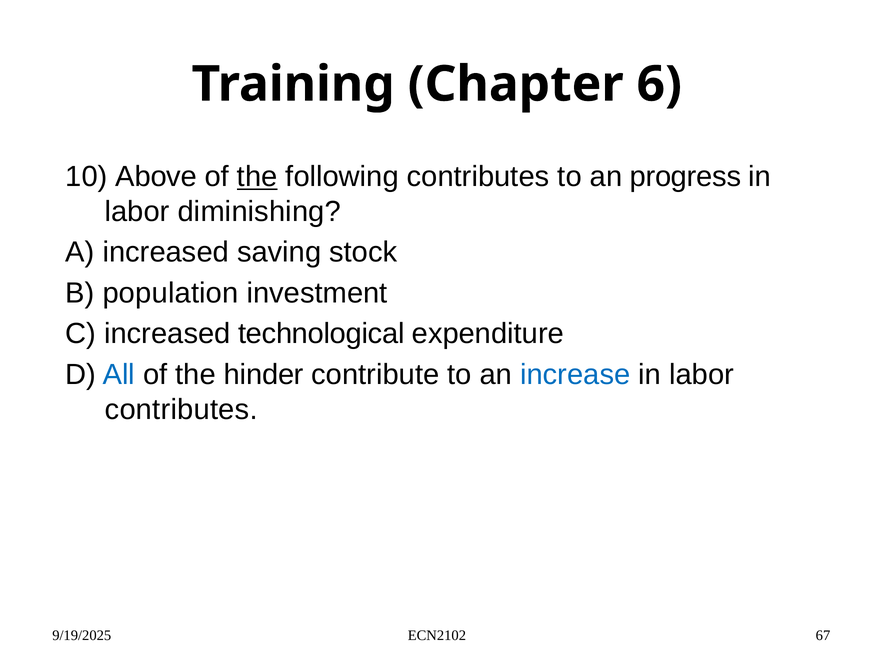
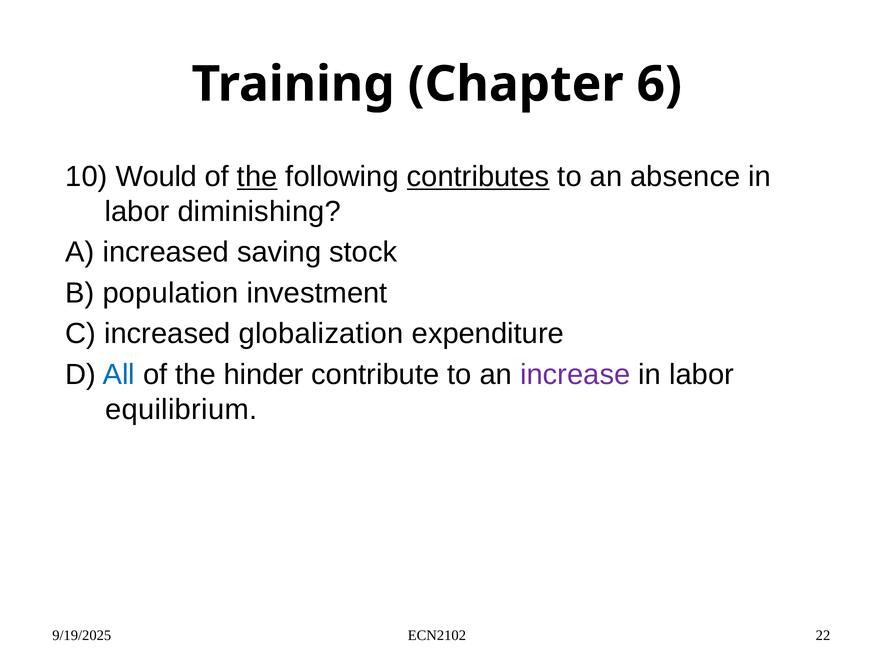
Above: Above -> Would (156, 177)
contributes underline: none -> present (478, 177)
progress: progress -> absence (685, 177)
technological: technological -> globalization (321, 334)
increase colour: blue -> purple (575, 375)
contributes: contributes -> equilibrium (181, 410)
67: 67 -> 22 (823, 636)
